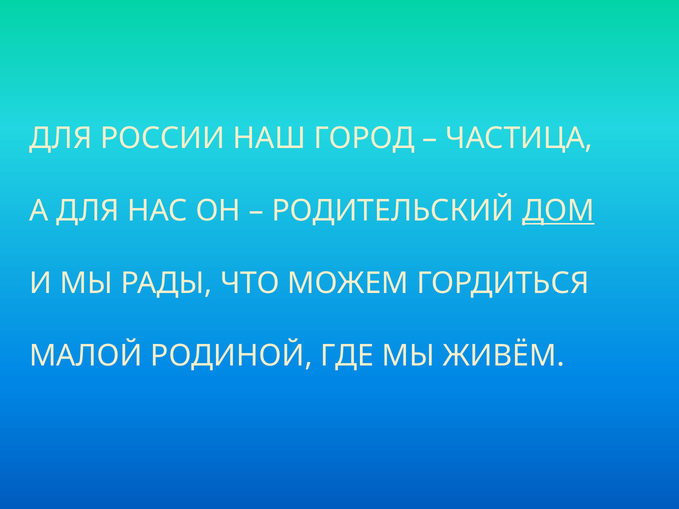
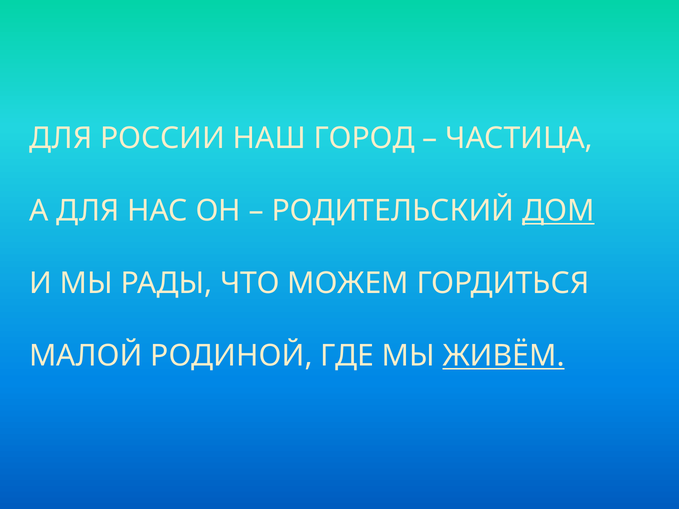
ЖИВЁМ underline: none -> present (504, 356)
